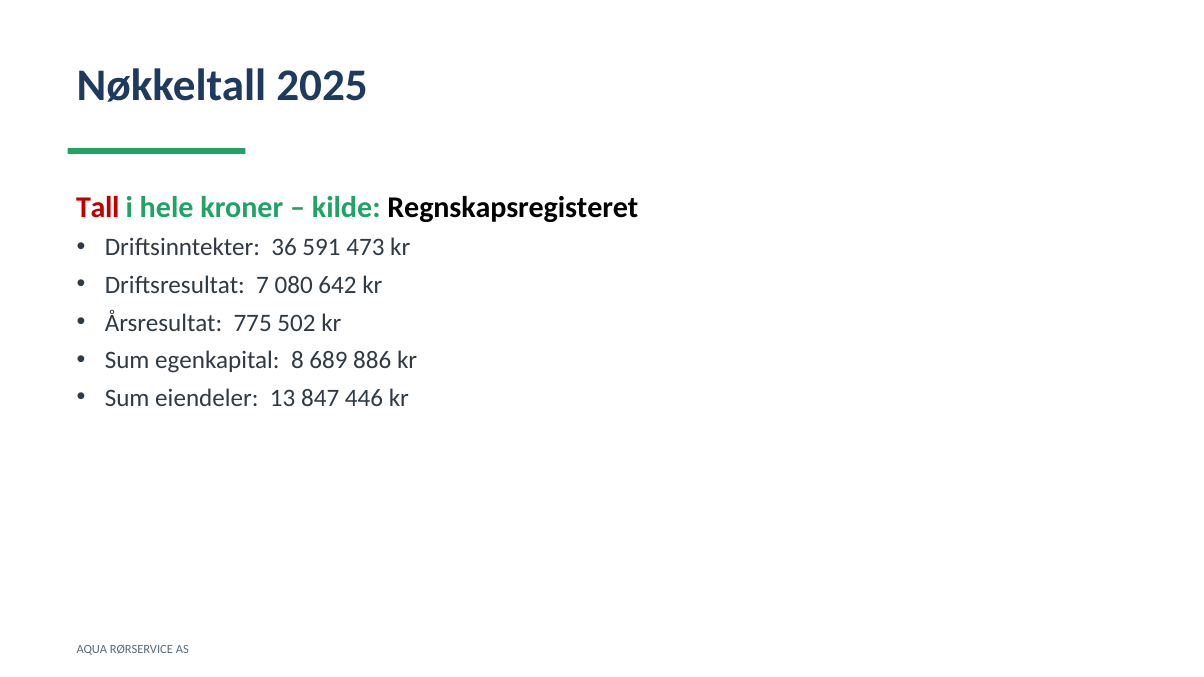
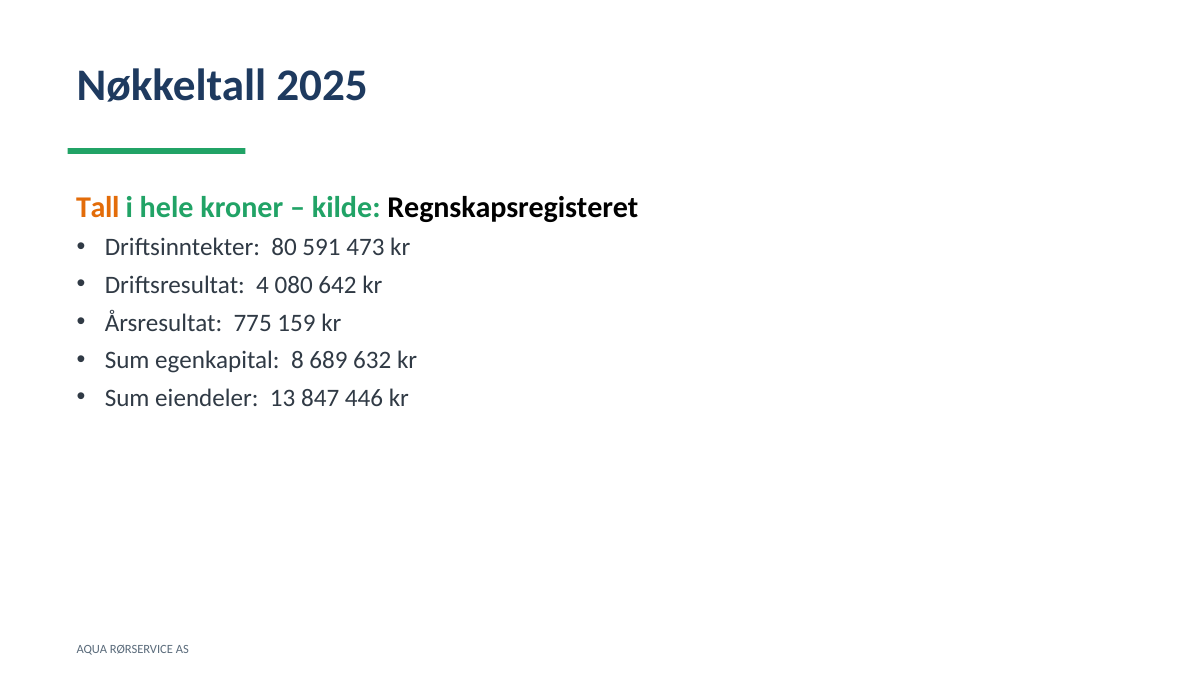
Tall colour: red -> orange (98, 207)
36: 36 -> 80 (284, 248)
7: 7 -> 4 (263, 285)
502: 502 -> 159 (296, 323)
886: 886 -> 632 (372, 361)
